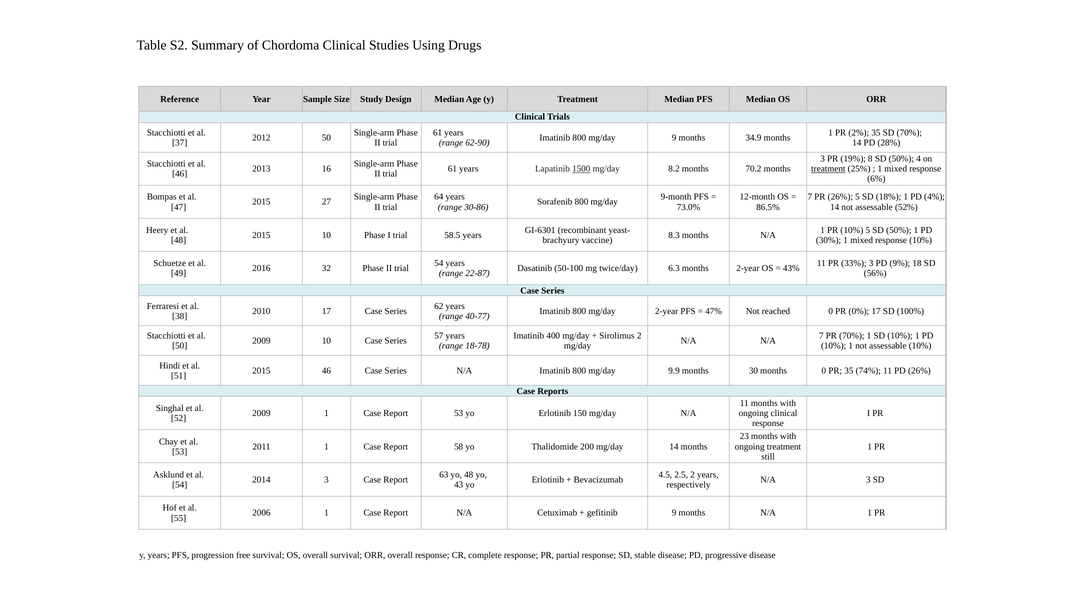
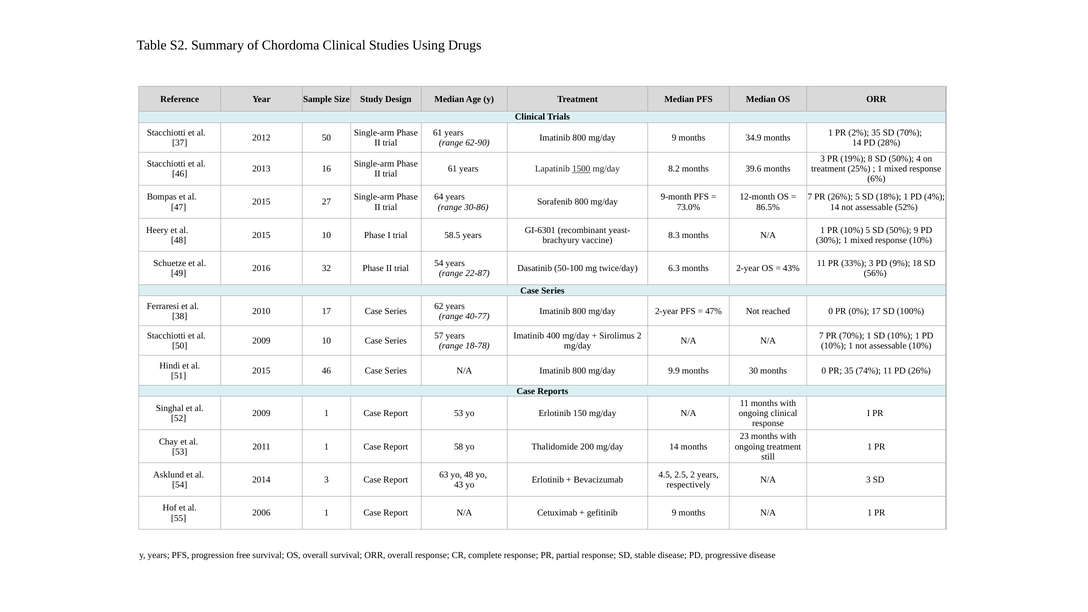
70.2: 70.2 -> 39.6 (753, 169)
treatment underline: present -> none (828, 169)
50% 1: 1 -> 9 (916, 230)
